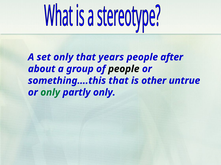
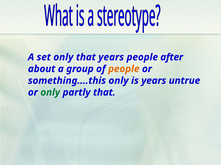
people colour: black -> orange (124, 69)
something….this that: that -> only (119, 81)
is other: other -> years (154, 81)
partly only: only -> that (104, 93)
